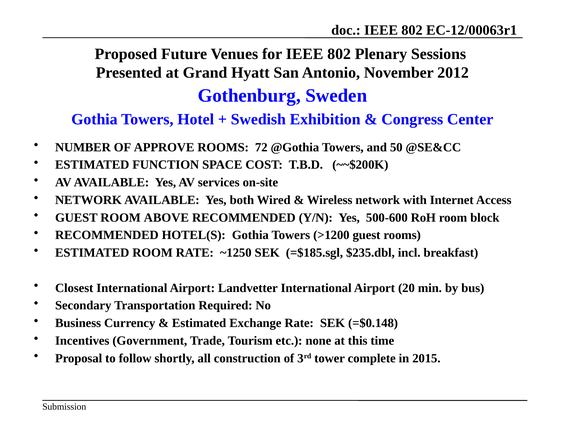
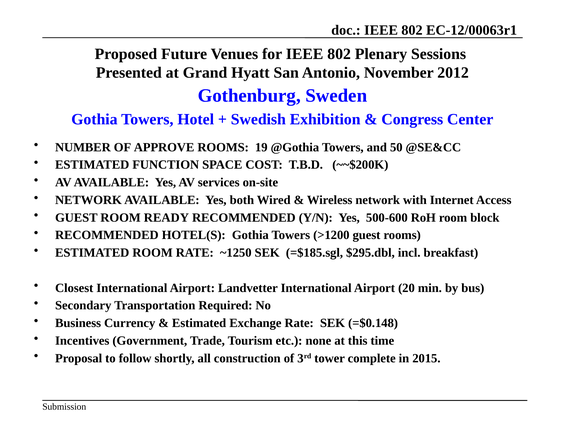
72: 72 -> 19 (261, 147)
ABOVE: ABOVE -> READY (166, 217)
$235.dbl: $235.dbl -> $295.dbl (370, 253)
